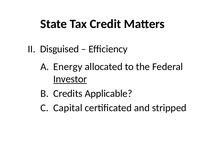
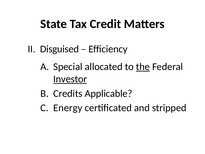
Energy: Energy -> Special (68, 67)
the underline: none -> present (143, 67)
Capital: Capital -> Energy (68, 108)
